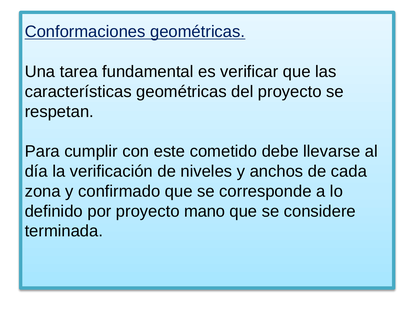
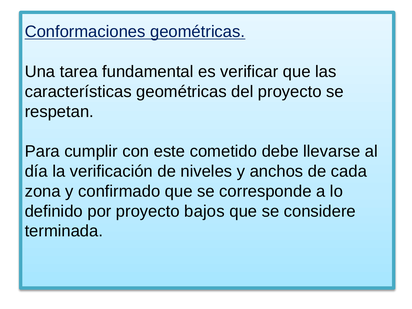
mano: mano -> bajos (204, 211)
